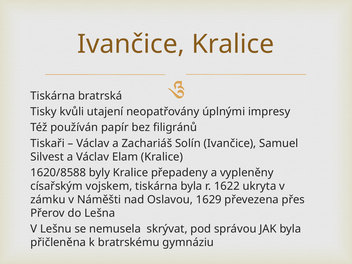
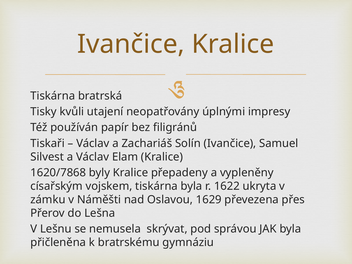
1620/8588: 1620/8588 -> 1620/7868 (58, 173)
